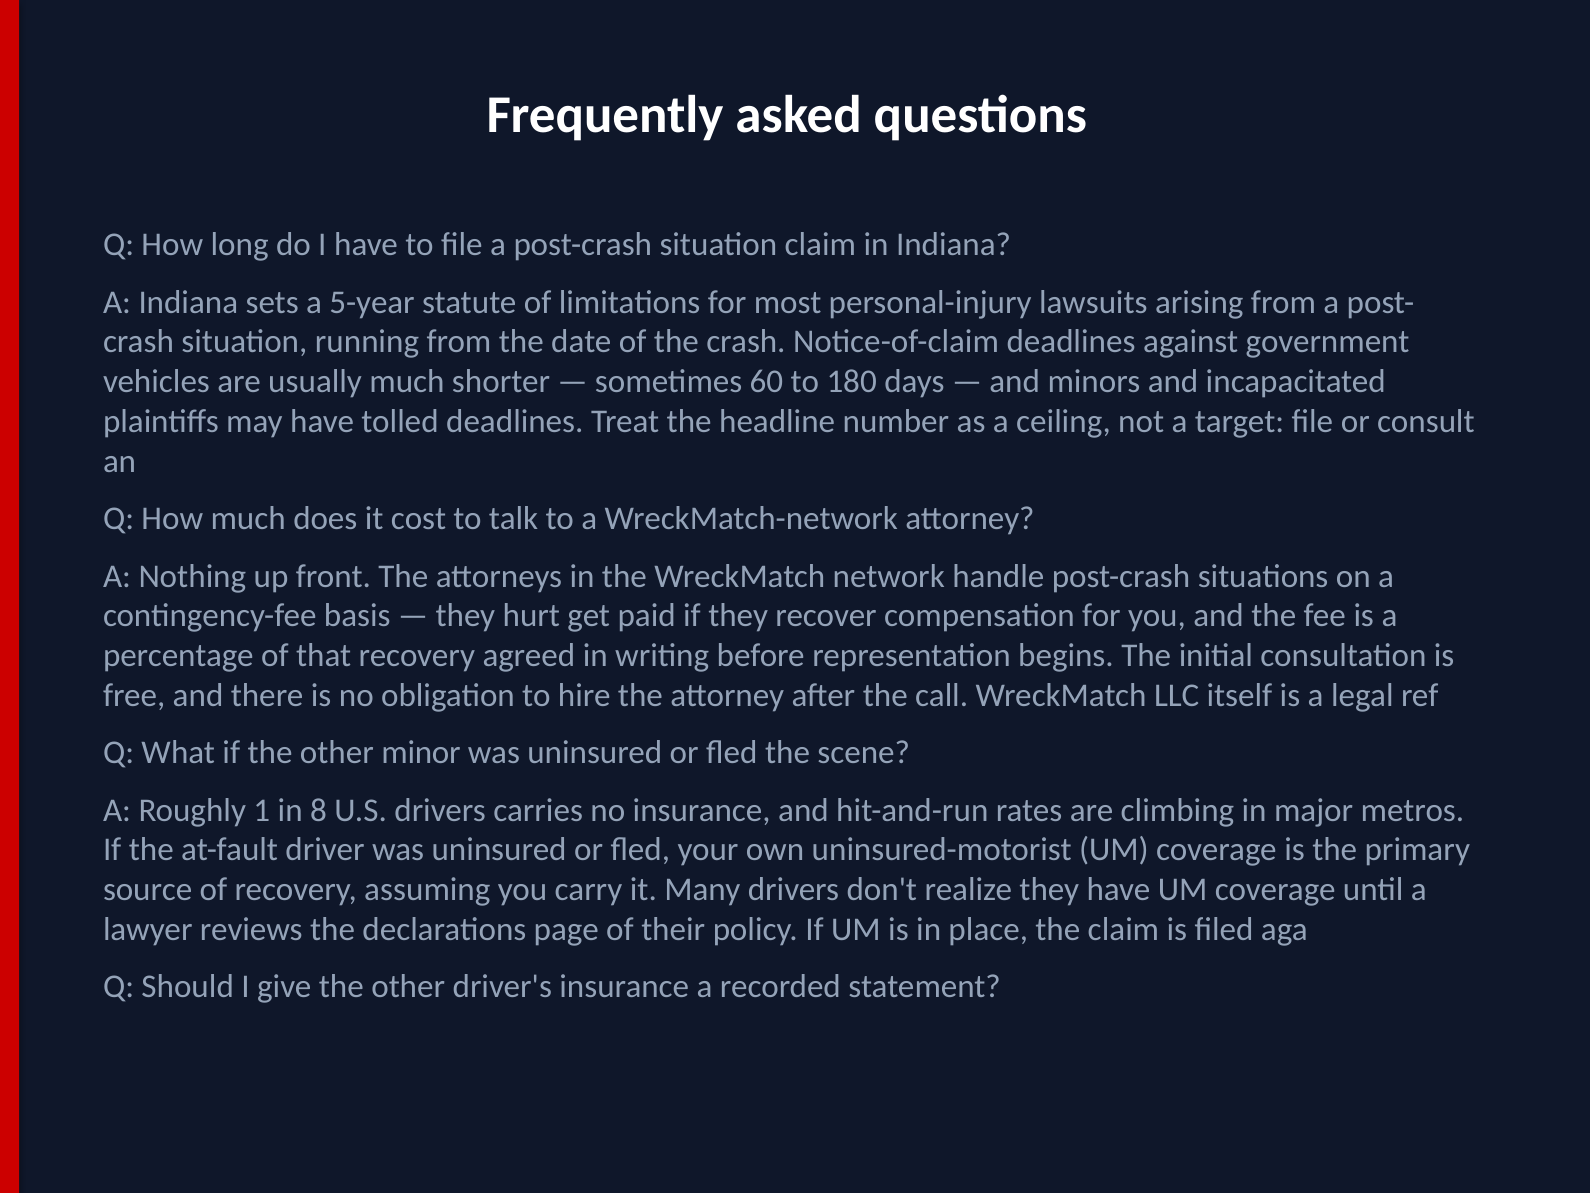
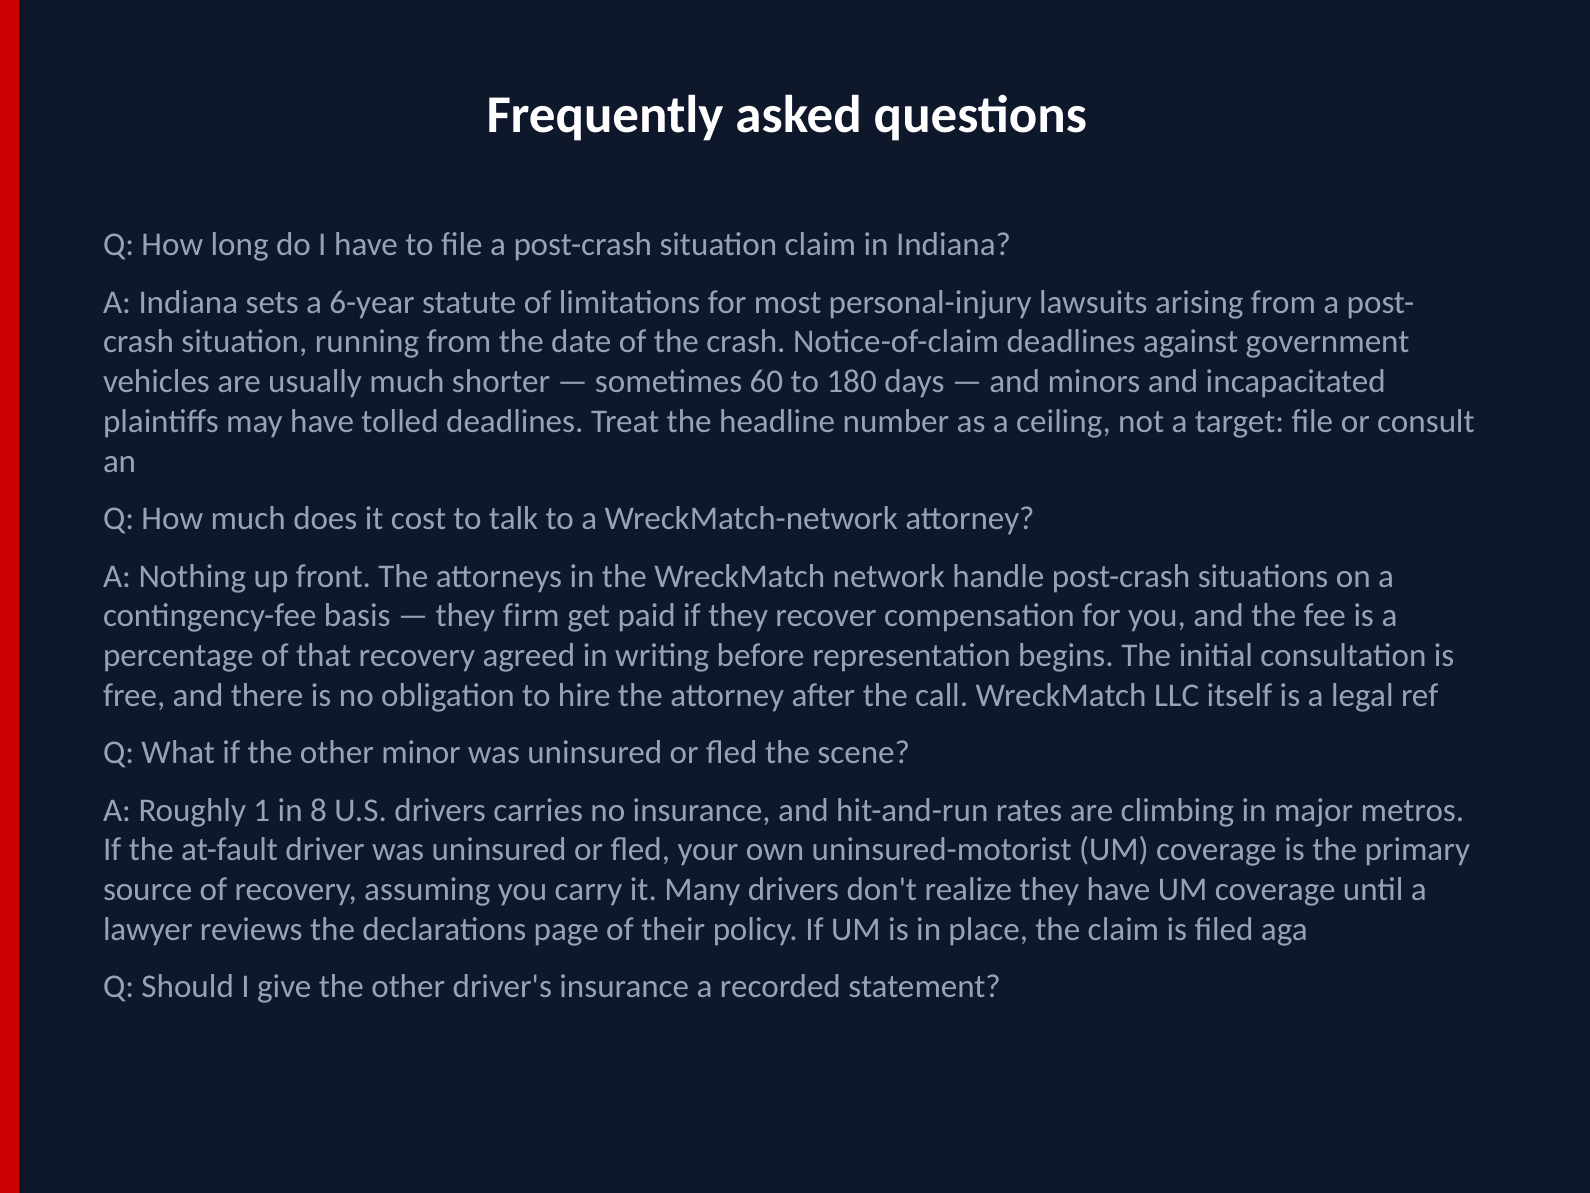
5-year: 5-year -> 6-year (372, 302)
hurt: hurt -> firm (531, 616)
